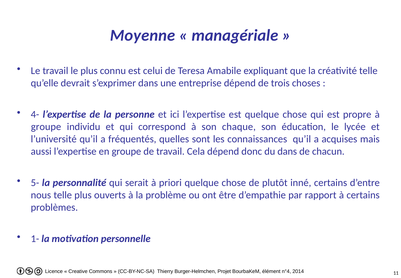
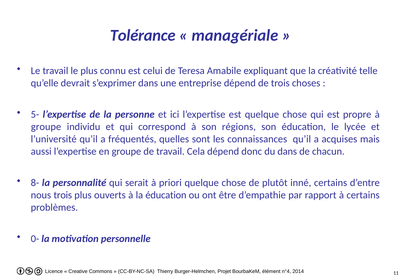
Moyenne: Moyenne -> Tolérance (143, 35)
4-: 4- -> 5- (35, 114)
chaque: chaque -> régions (239, 127)
5-: 5- -> 8- (35, 182)
nous telle: telle -> trois (63, 195)
la problème: problème -> éducation (166, 195)
1-: 1- -> 0- (35, 238)
